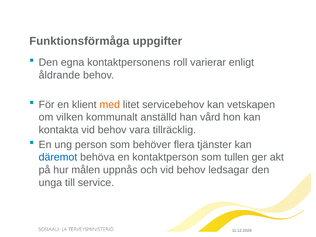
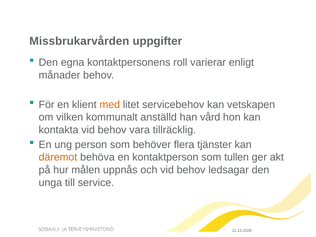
Funktionsförmåga: Funktionsförmåga -> Missbrukarvården (79, 41)
åldrande: åldrande -> månader (59, 75)
däremot colour: blue -> orange (58, 157)
